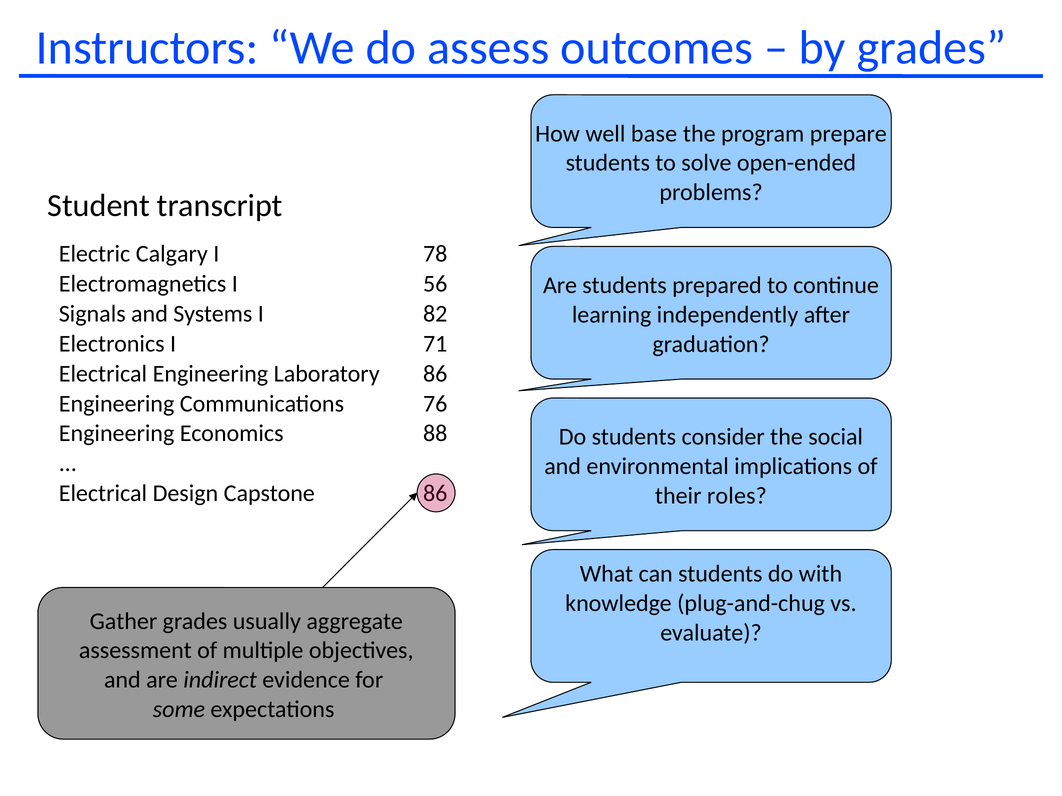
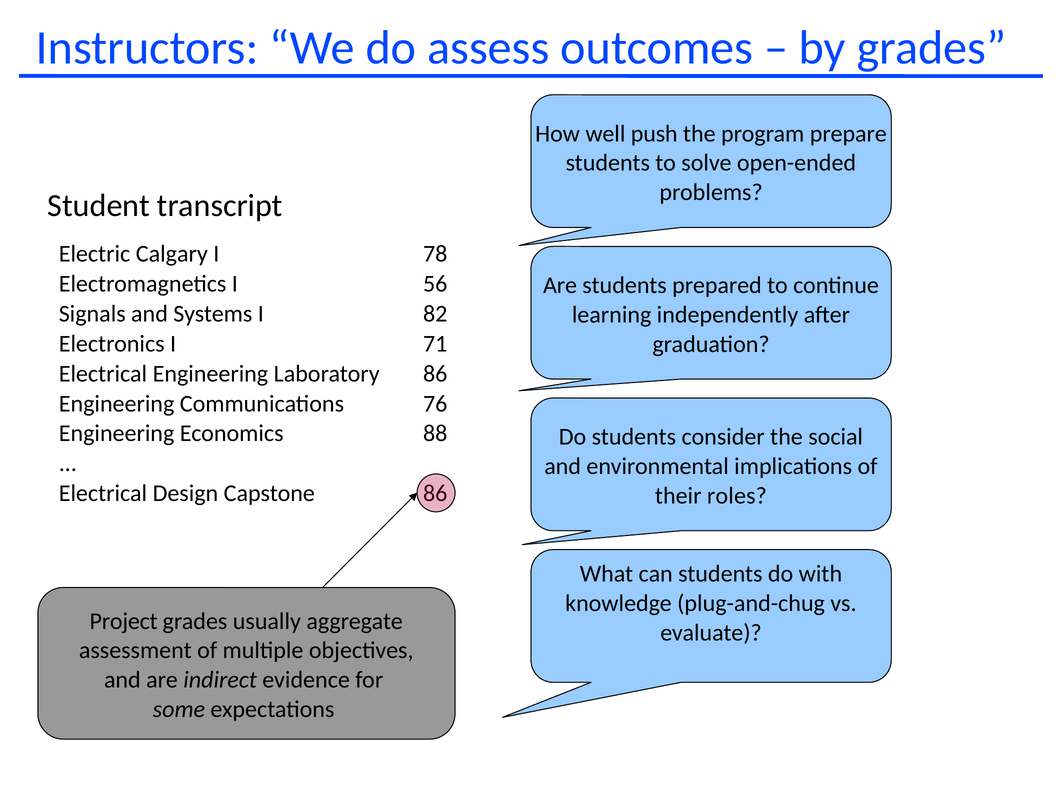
base: base -> push (654, 134)
Gather: Gather -> Project (124, 621)
